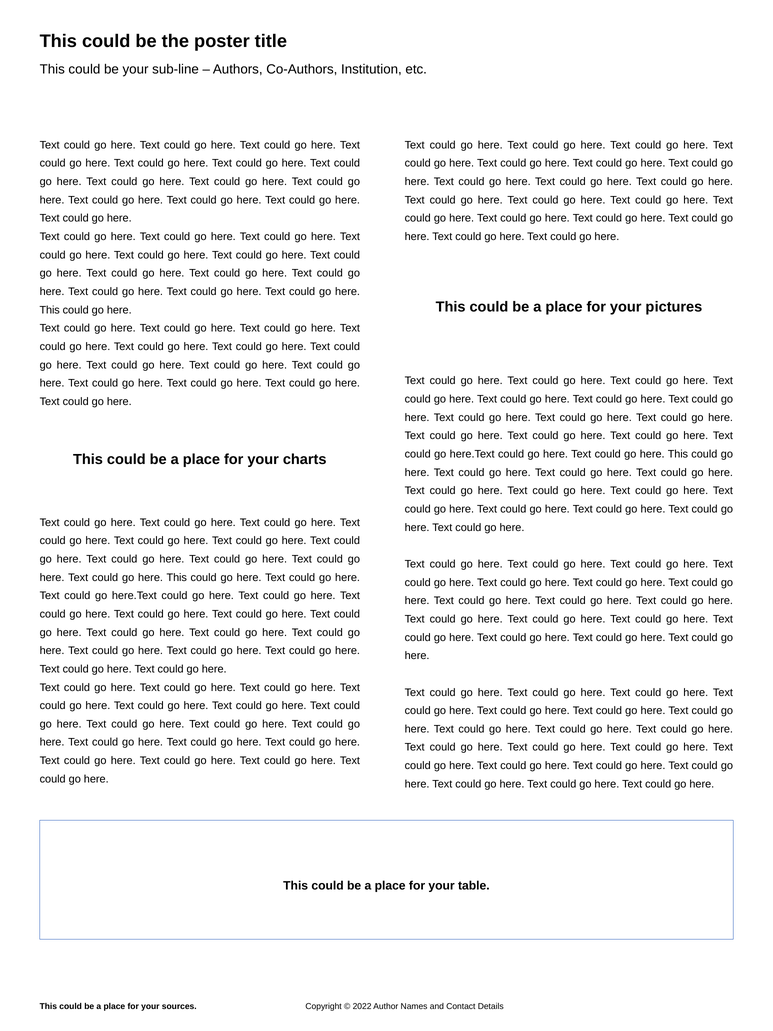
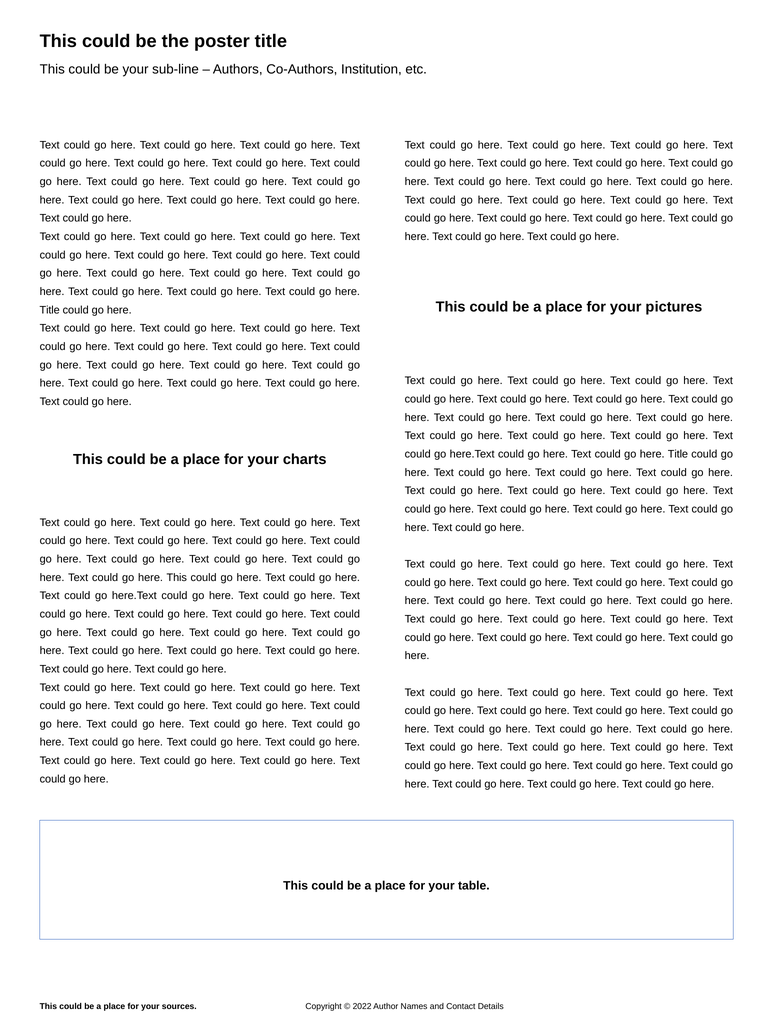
This: This -> Title (50, 310)
This: This -> Title (678, 454)
